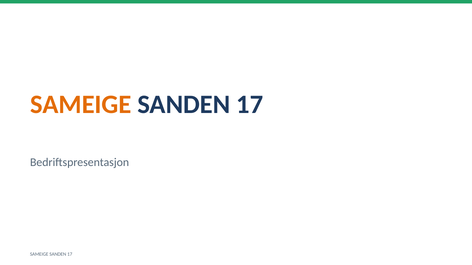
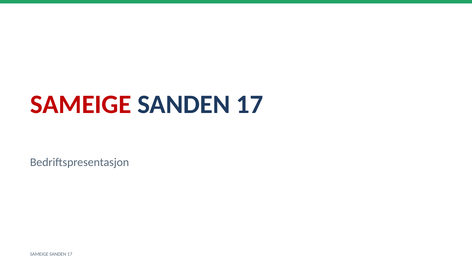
SAMEIGE colour: orange -> red (81, 105)
